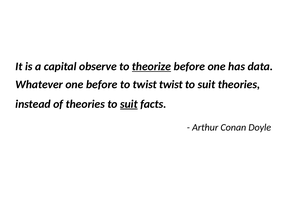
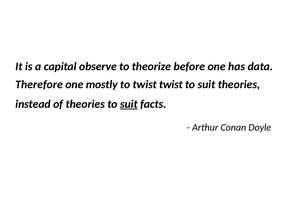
theorize underline: present -> none (152, 67)
Whatever: Whatever -> Therefore (39, 85)
one before: before -> mostly (102, 85)
